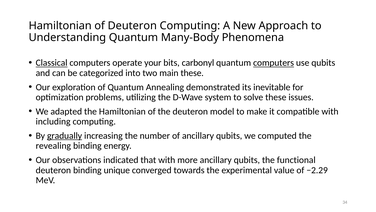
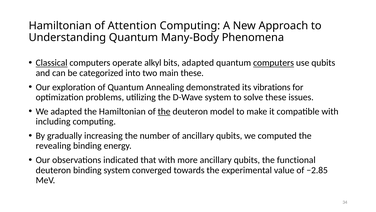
of Deuteron: Deuteron -> Attention (132, 26)
your: your -> alkyl (153, 63)
bits carbonyl: carbonyl -> adapted (198, 63)
inevitable: inevitable -> vibrations (272, 87)
the underline: none -> present (164, 111)
gradually underline: present -> none (65, 135)
binding unique: unique -> system (117, 170)
−2.29: −2.29 -> −2.85 (317, 170)
